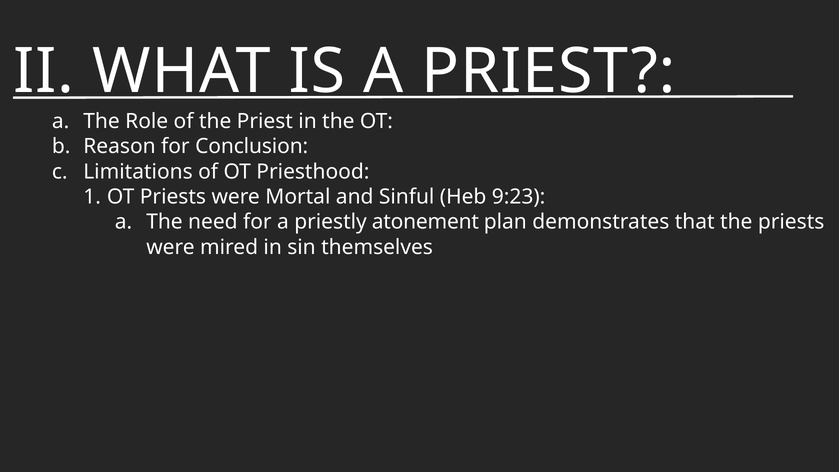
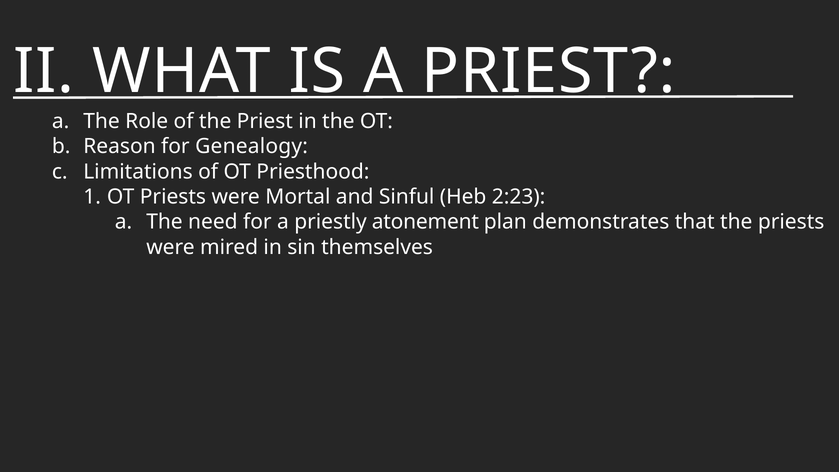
Conclusion: Conclusion -> Genealogy (252, 146)
9:23: 9:23 -> 2:23 (519, 197)
